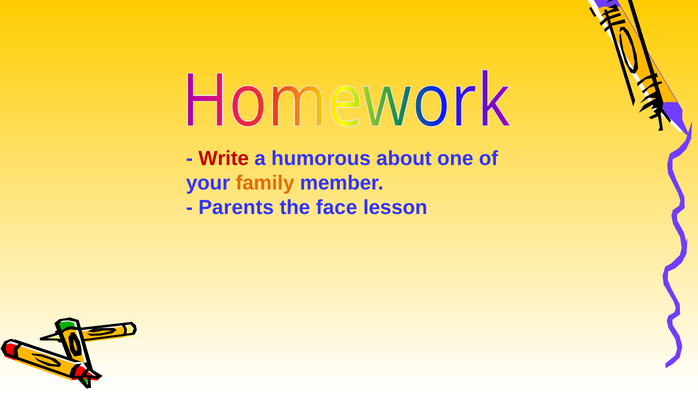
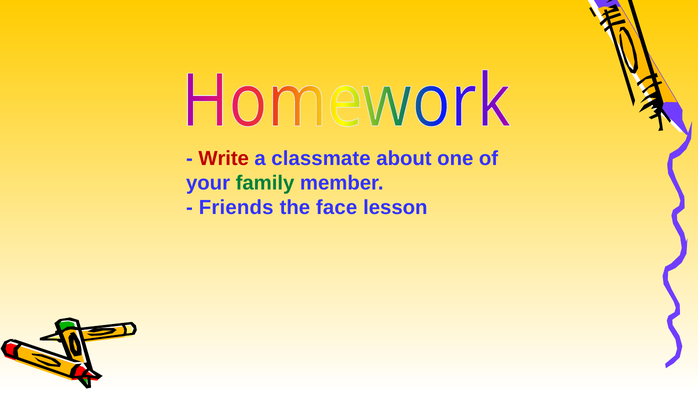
humorous: humorous -> classmate (321, 158)
family colour: orange -> green (265, 183)
Parents: Parents -> Friends (236, 207)
